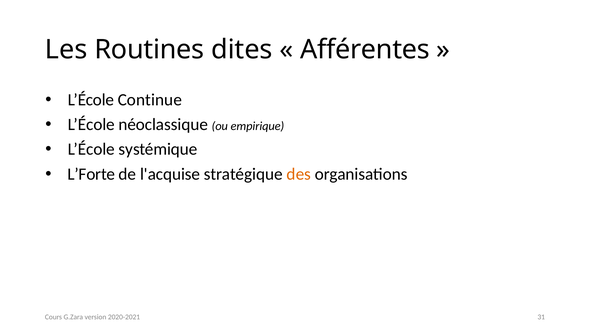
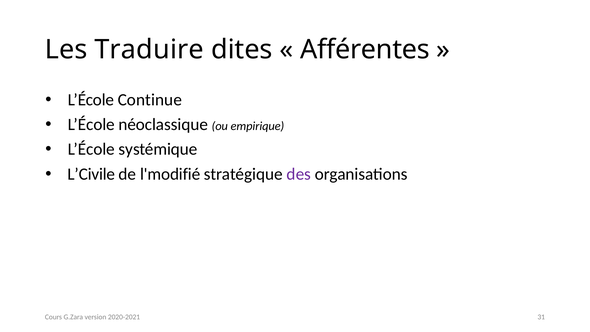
Routines: Routines -> Traduire (149, 50)
L’Forte: L’Forte -> L’Civile (91, 174)
l'acquise: l'acquise -> l'modifié (170, 174)
des colour: orange -> purple (299, 174)
